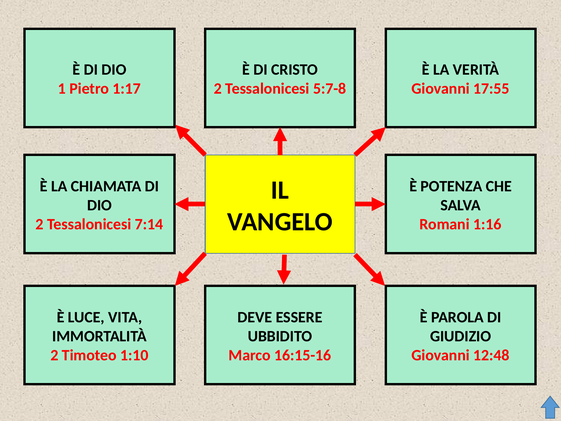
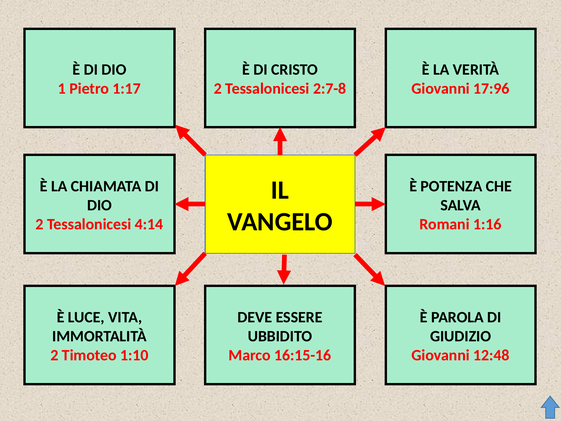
5:7-8: 5:7-8 -> 2:7-8 (330, 88)
17:55: 17:55 -> 17:96 (491, 88)
7:14: 7:14 -> 4:14 (149, 224)
